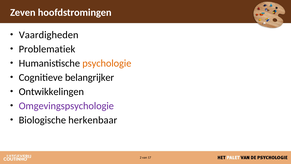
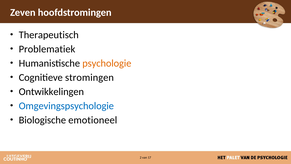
Vaardigheden: Vaardigheden -> Therapeutisch (49, 35)
belangrijker: belangrijker -> stromingen (89, 77)
Omgevingspsychologie colour: purple -> blue (66, 106)
herkenbaar: herkenbaar -> emotioneel (93, 120)
